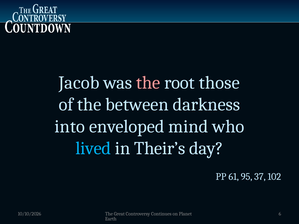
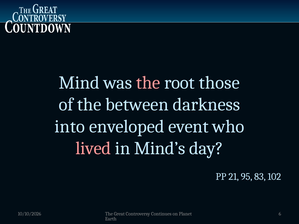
Jacob: Jacob -> Mind (79, 83)
mind: mind -> event (188, 127)
lived colour: light blue -> pink (93, 149)
Their’s: Their’s -> Mind’s (160, 149)
61: 61 -> 21 (234, 177)
37: 37 -> 83 (260, 177)
